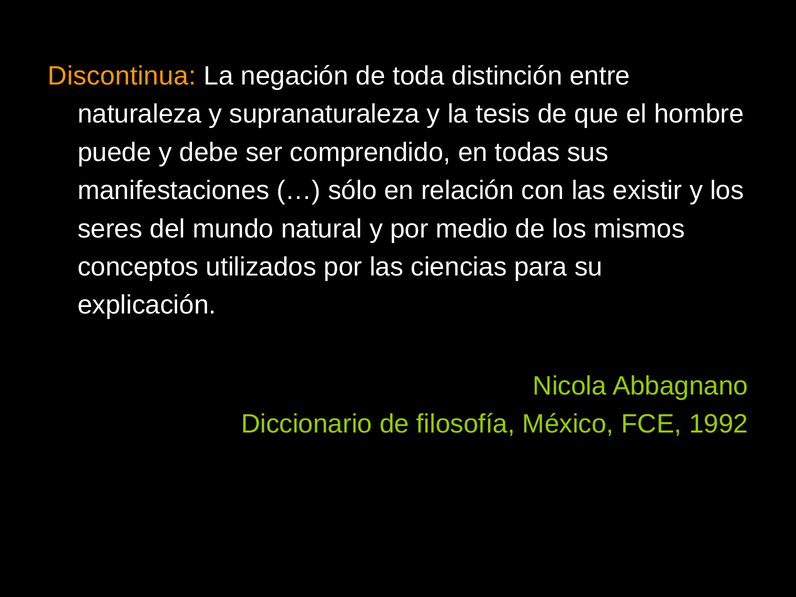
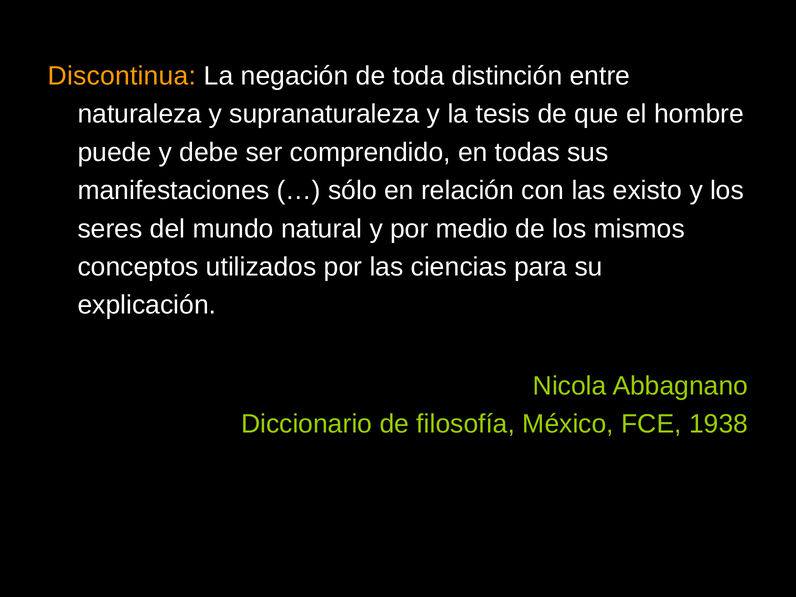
existir: existir -> existo (647, 191)
1992: 1992 -> 1938 (719, 424)
